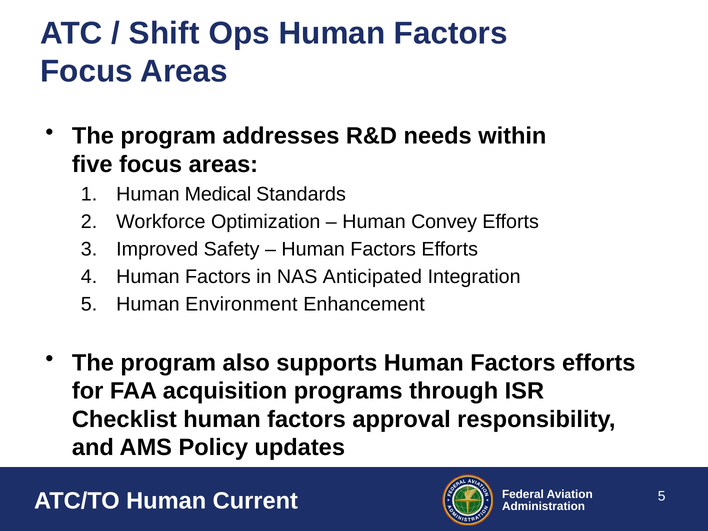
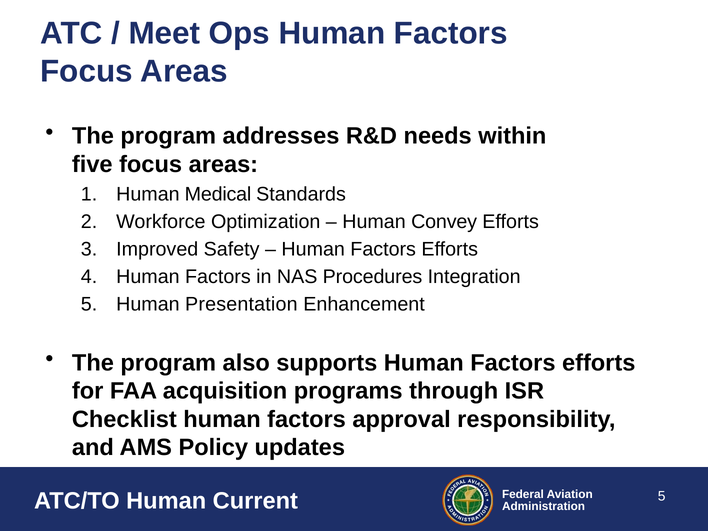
Shift: Shift -> Meet (164, 34)
Anticipated: Anticipated -> Procedures (372, 277)
Environment: Environment -> Presentation (241, 304)
